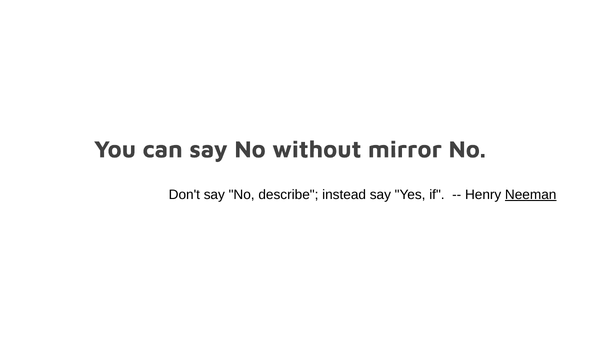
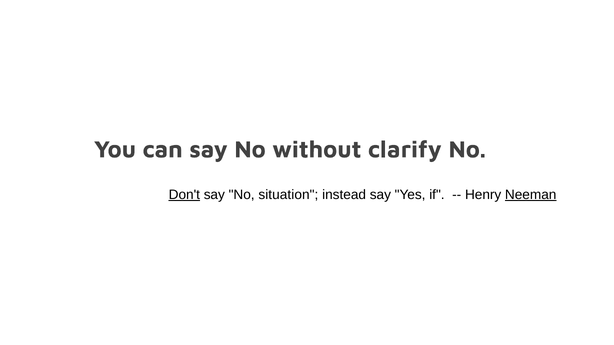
mirror: mirror -> clarify (405, 150)
Don't underline: none -> present (184, 195)
describe: describe -> situation (288, 195)
